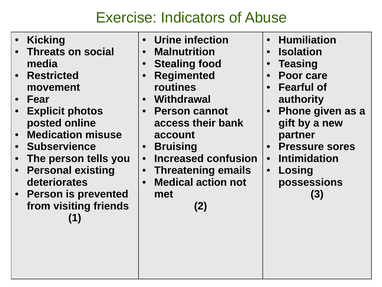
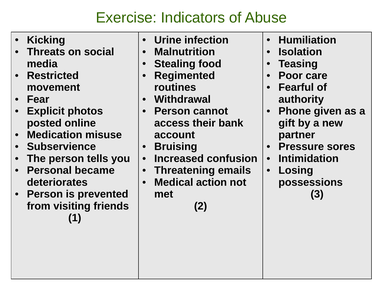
existing: existing -> became (95, 170)
